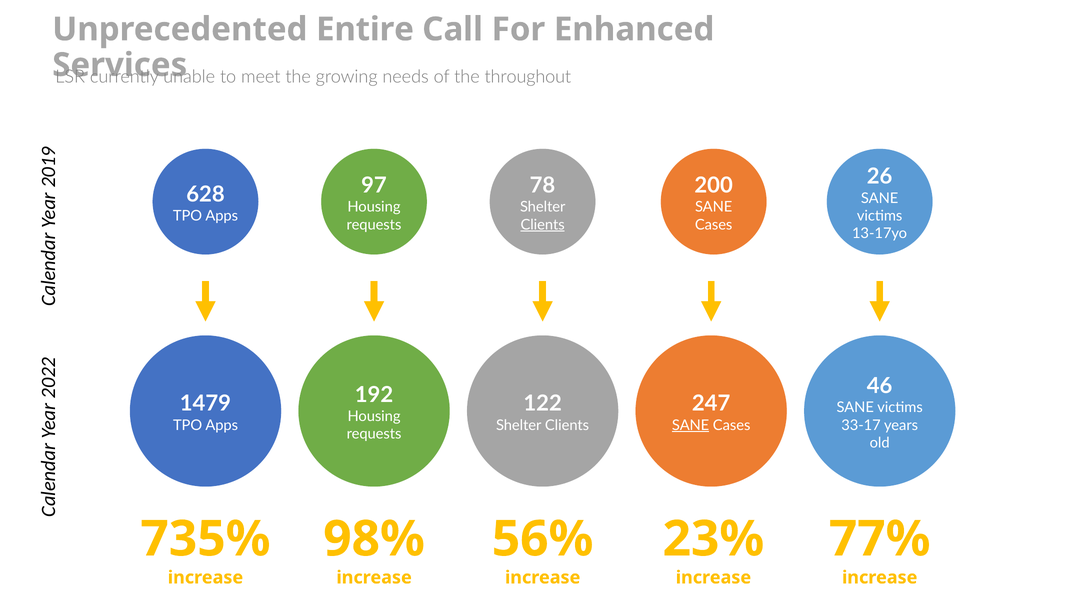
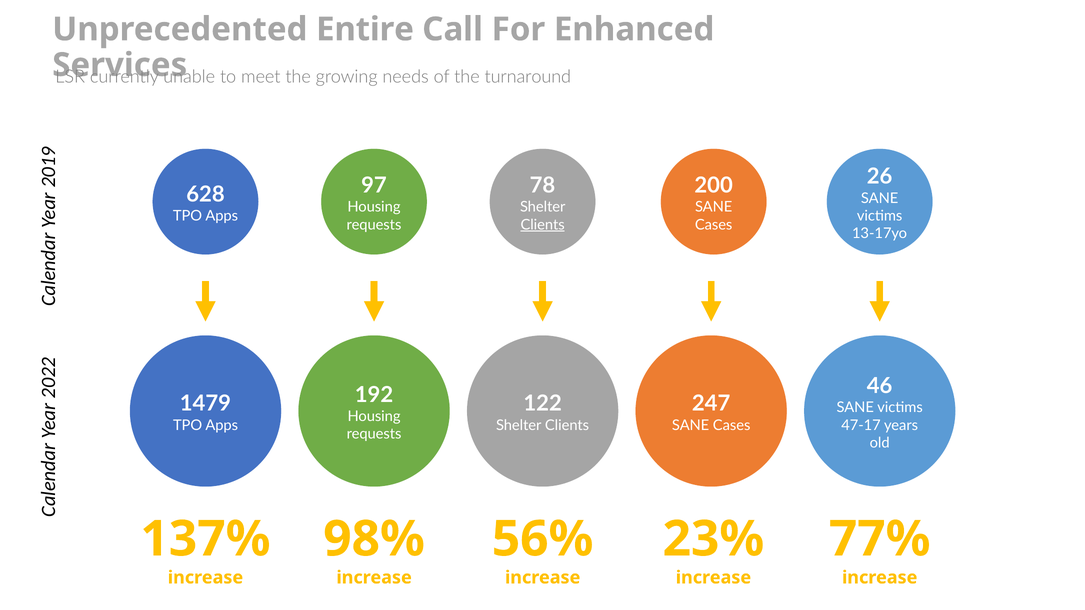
throughout: throughout -> turnaround (528, 77)
SANE underline: present -> none (691, 425)
33-17: 33-17 -> 47-17 (861, 425)
735%: 735% -> 137% (205, 539)
